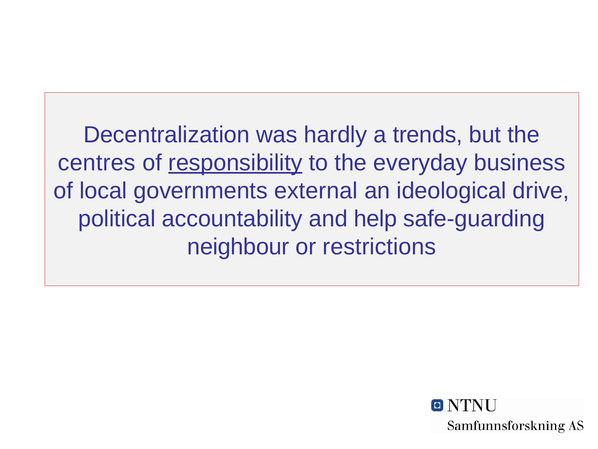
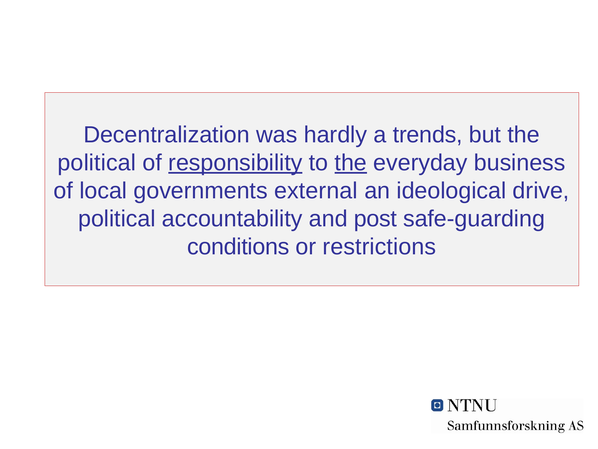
centres: centres -> political (97, 163)
the underline: none -> present (351, 163)
help: help -> post (375, 218)
neighbour: neighbour -> conditions (238, 246)
